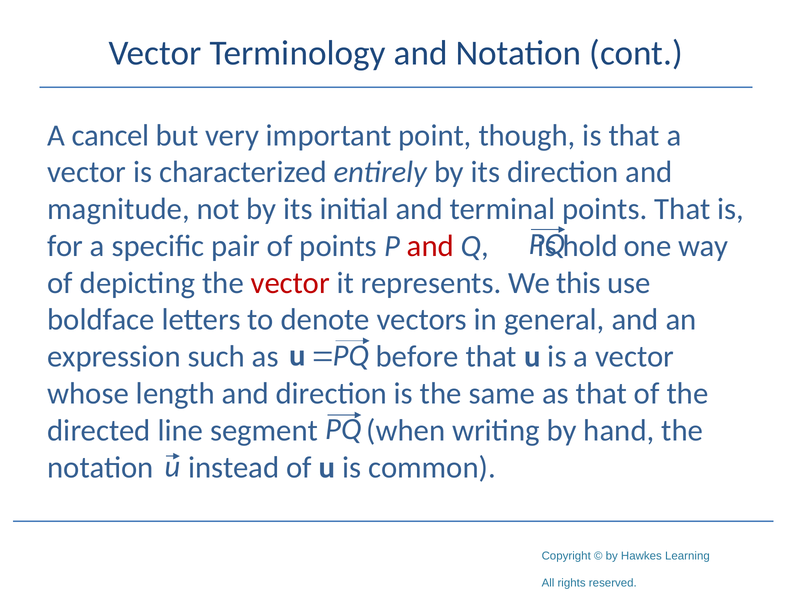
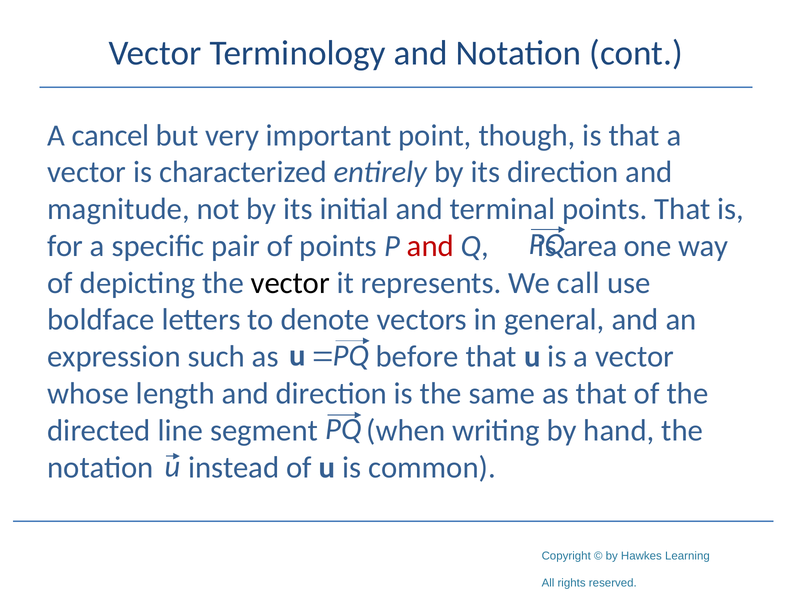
hold: hold -> area (590, 246)
vector colour: red -> black (290, 283)
this: this -> call (578, 283)
